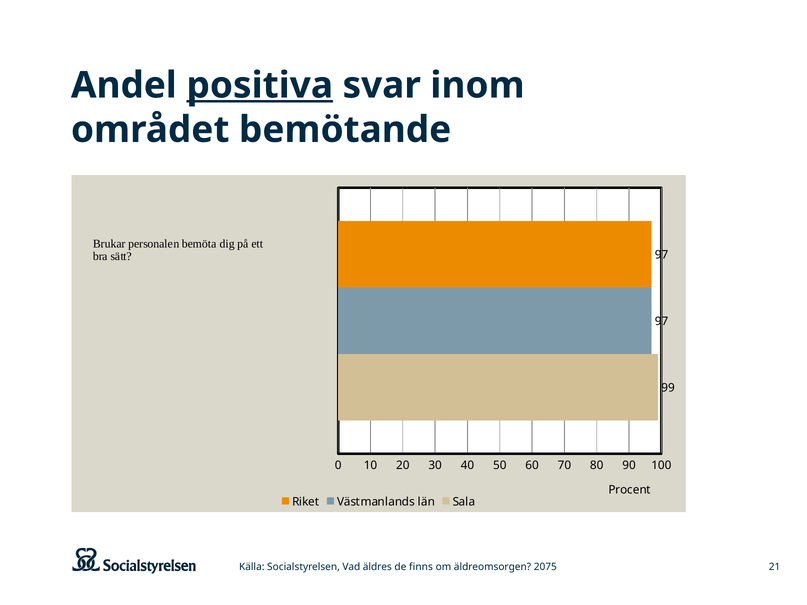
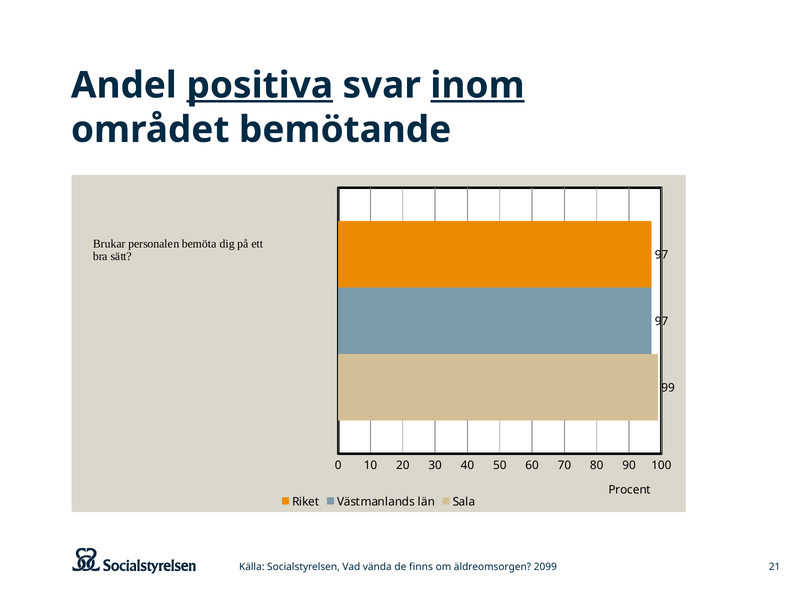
inom underline: none -> present (477, 85)
äldres: äldres -> vända (377, 567)
2075: 2075 -> 2099 (545, 567)
